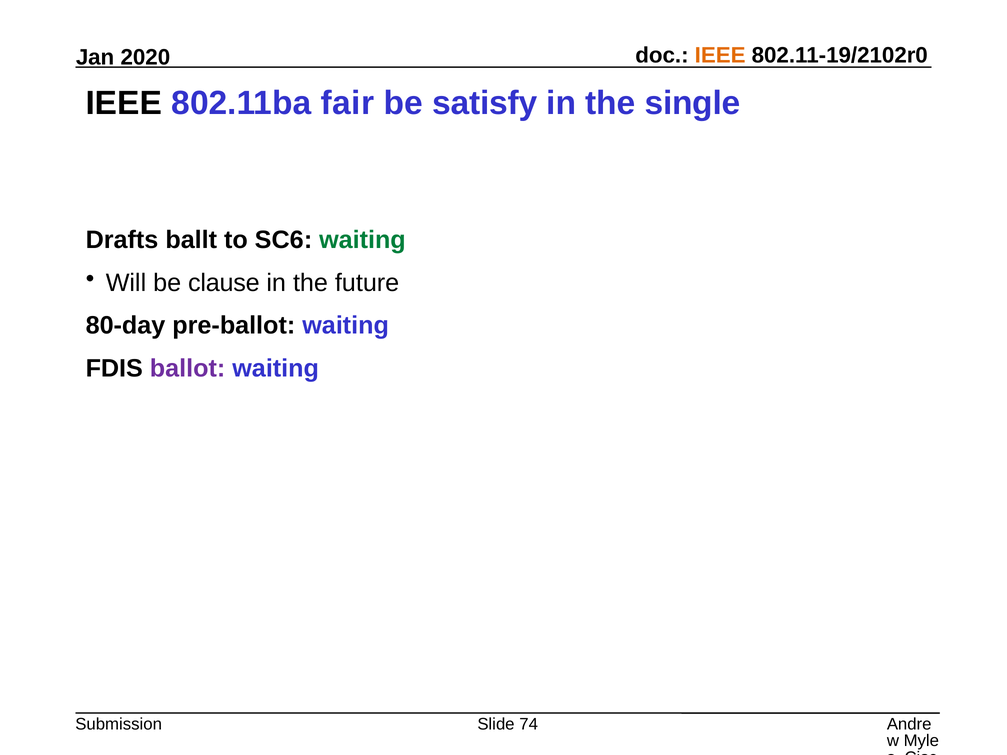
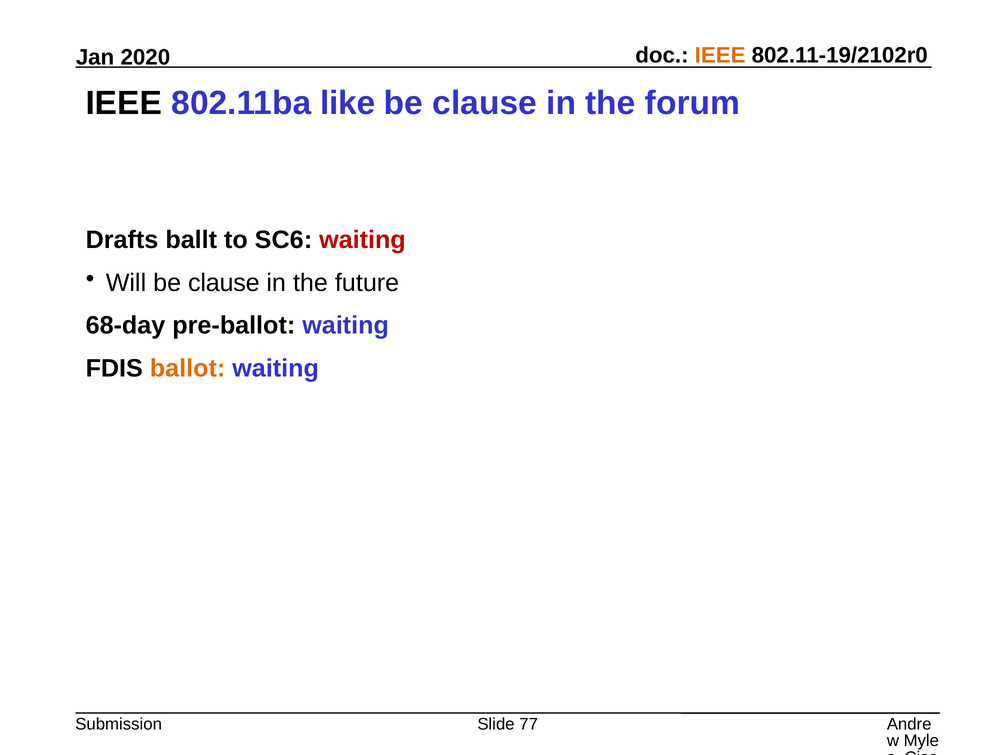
fair: fair -> like (348, 103)
satisfy: satisfy -> clause (485, 103)
single: single -> forum (692, 103)
waiting colour: green -> red (362, 240)
80-day: 80-day -> 68-day (125, 326)
ballot colour: purple -> orange (188, 369)
74: 74 -> 77 (529, 724)
